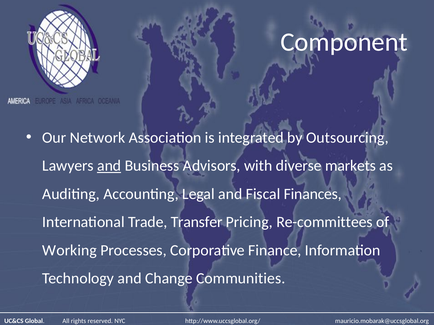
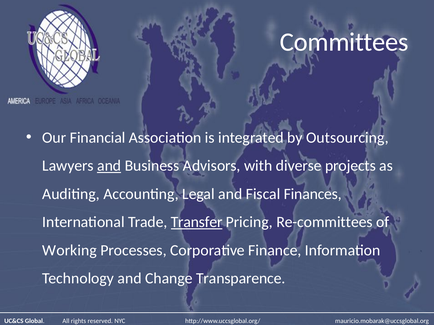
Component: Component -> Committees (344, 42)
Network: Network -> Financial (98, 138)
markets: markets -> projects (350, 166)
Transfer underline: none -> present (197, 222)
Communities: Communities -> Transparence (241, 279)
